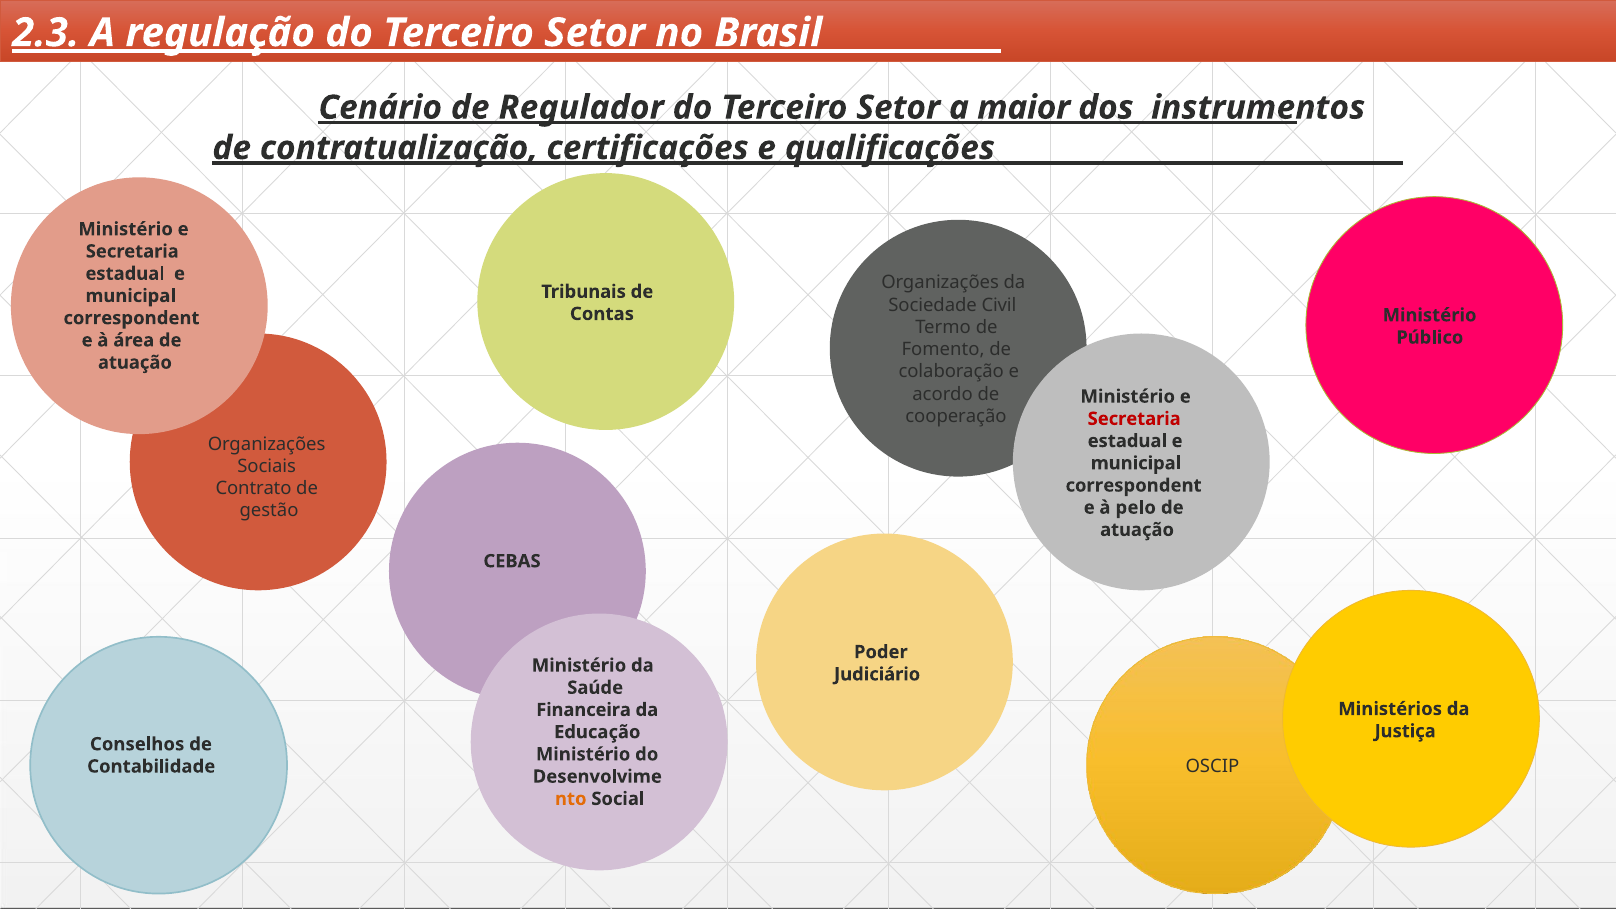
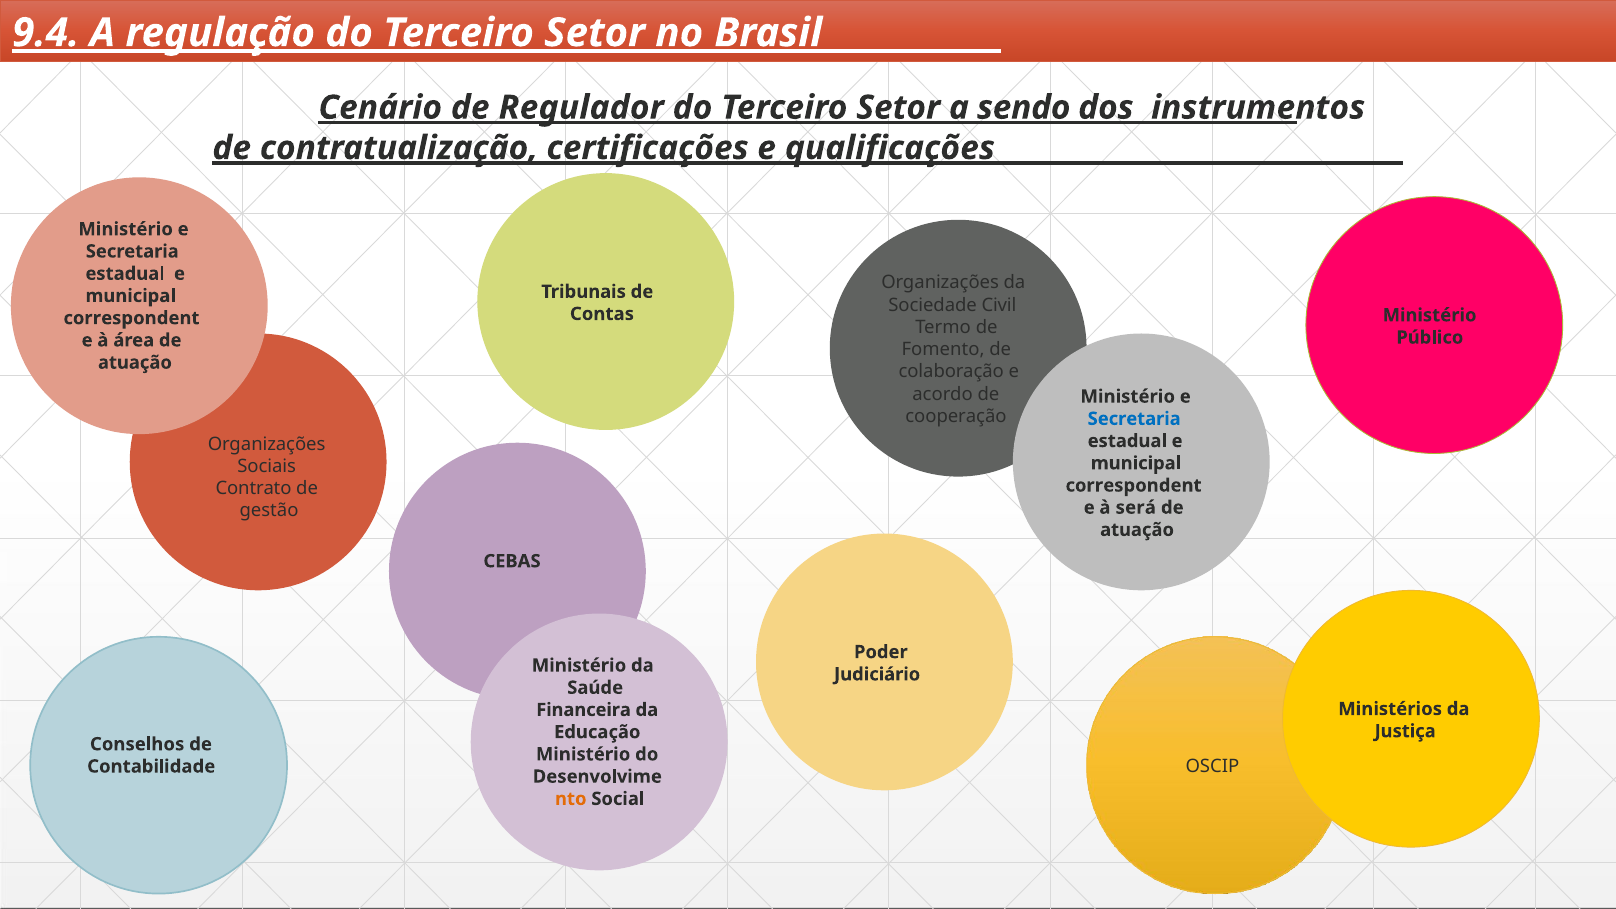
2.3: 2.3 -> 9.4 (46, 33)
maior: maior -> sendo (1024, 108)
Secretaria colour: red -> blue (1134, 419)
pelo: pelo -> será (1136, 508)
